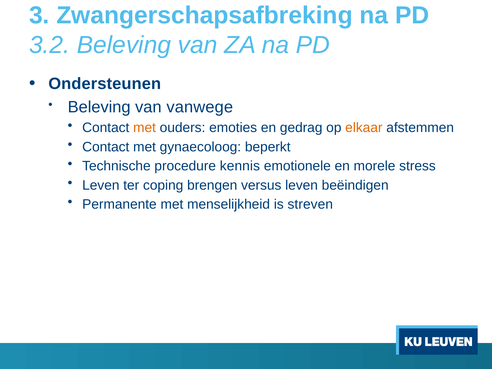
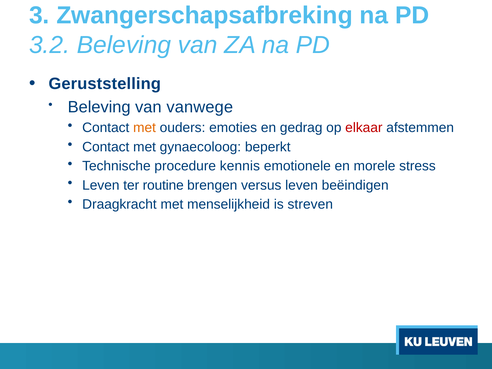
Ondersteunen: Ondersteunen -> Geruststelling (105, 84)
elkaar colour: orange -> red (364, 128)
coping: coping -> routine (163, 185)
Permanente: Permanente -> Draagkracht (119, 204)
